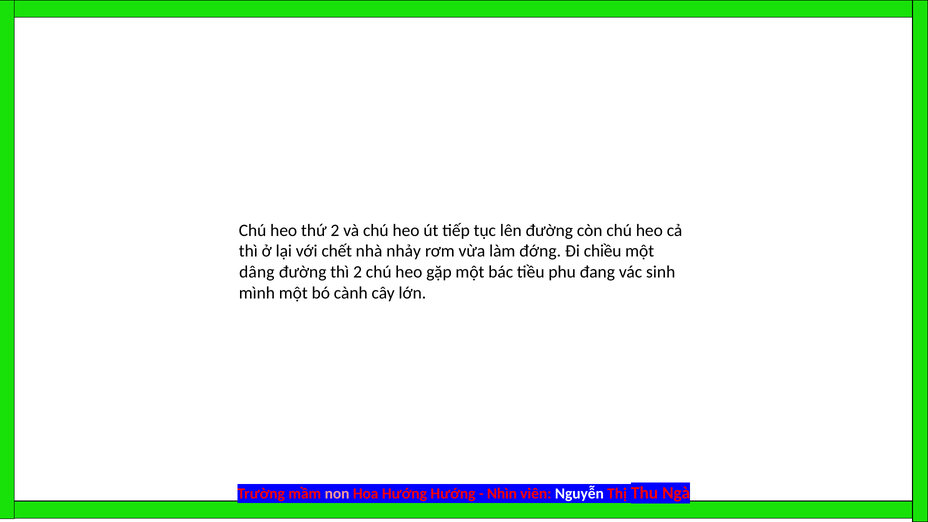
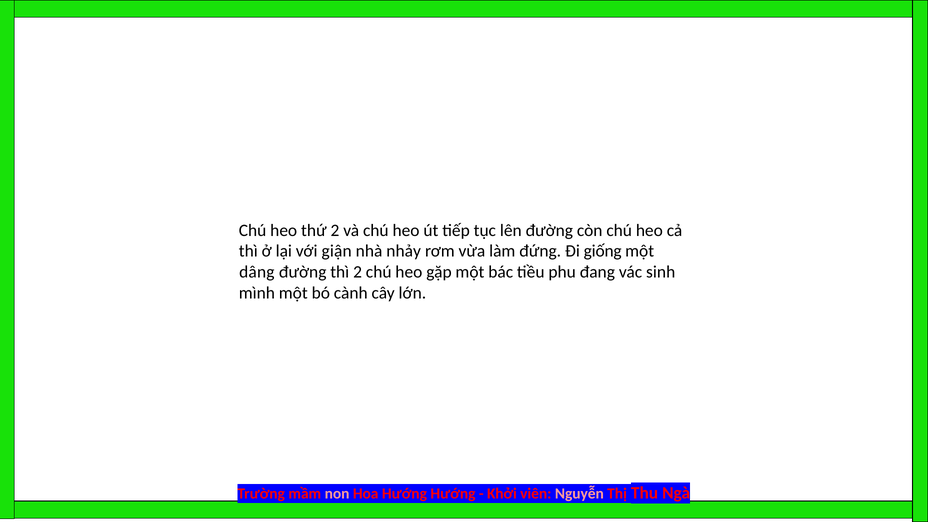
chết: chết -> giận (337, 251)
đớng: đớng -> đứng (540, 251)
chiều: chiều -> giống (603, 251)
Nhìn: Nhìn -> Khởi (502, 494)
Nguyễn colour: white -> pink (579, 494)
